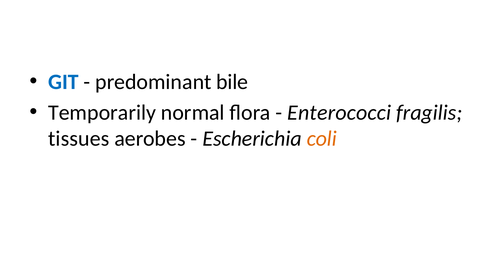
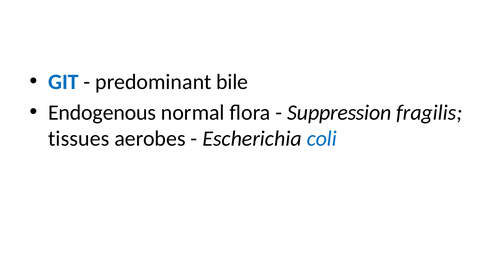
Temporarily: Temporarily -> Endogenous (102, 113)
Enterococci: Enterococci -> Suppression (339, 113)
coli colour: orange -> blue (322, 139)
